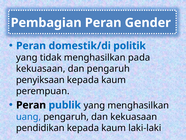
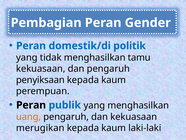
pada: pada -> tamu (139, 57)
uang colour: blue -> orange (29, 116)
pendidikan: pendidikan -> merugikan (40, 128)
